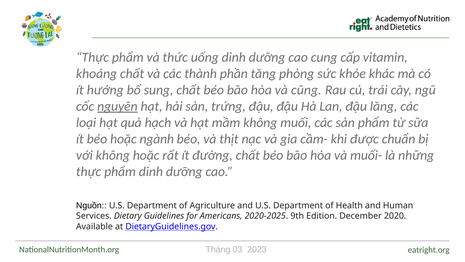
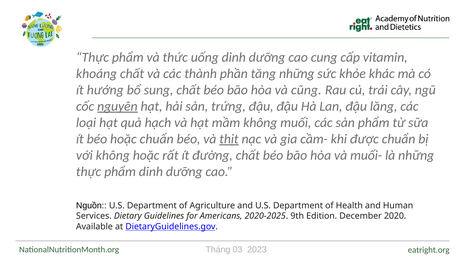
tăng phòng: phòng -> những (297, 74)
hoặc ngành: ngành -> chuẩn (157, 139)
thịt underline: none -> present (229, 139)
